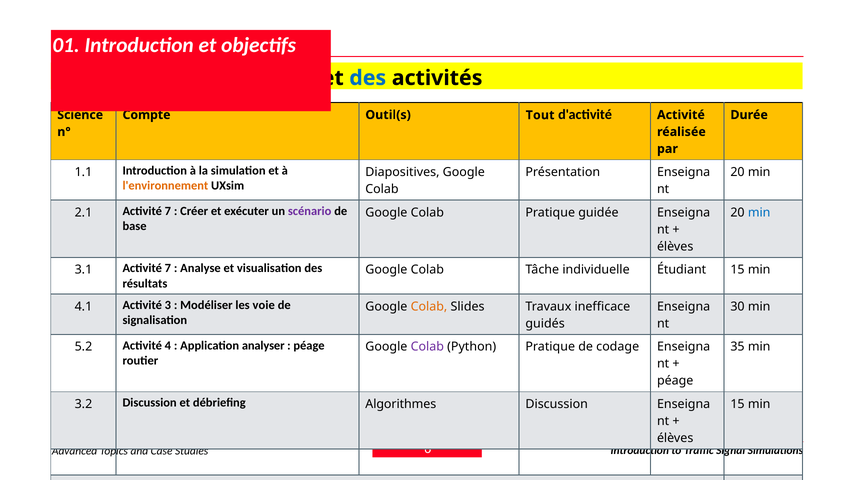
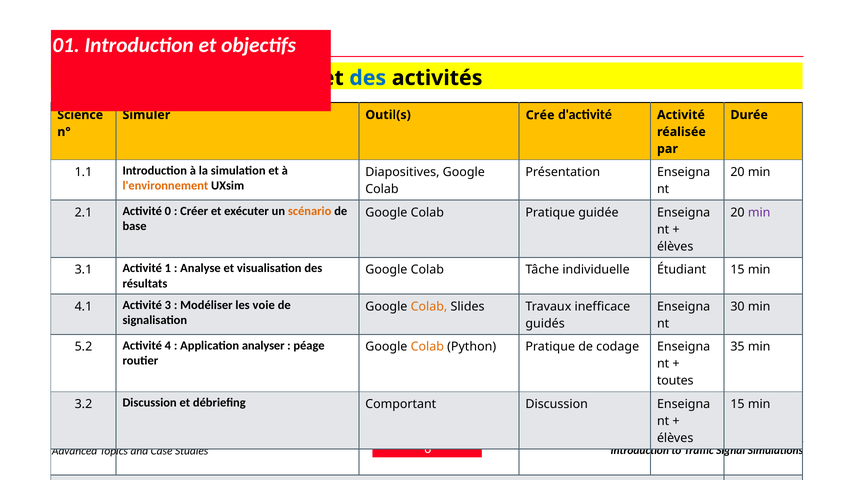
Compte: Compte -> Simuler (146, 115)
Tout: Tout -> Crée (540, 115)
2.1 Activité 7: 7 -> 0 (168, 211)
scénario colour: purple -> orange (310, 211)
min colour: blue -> purple (759, 213)
3.1 Activité 7: 7 -> 1 (168, 269)
Colab colour: purple -> orange (427, 347)
péage: péage -> toutes (675, 381)
Algorithmes: Algorithmes -> Comportant (401, 404)
